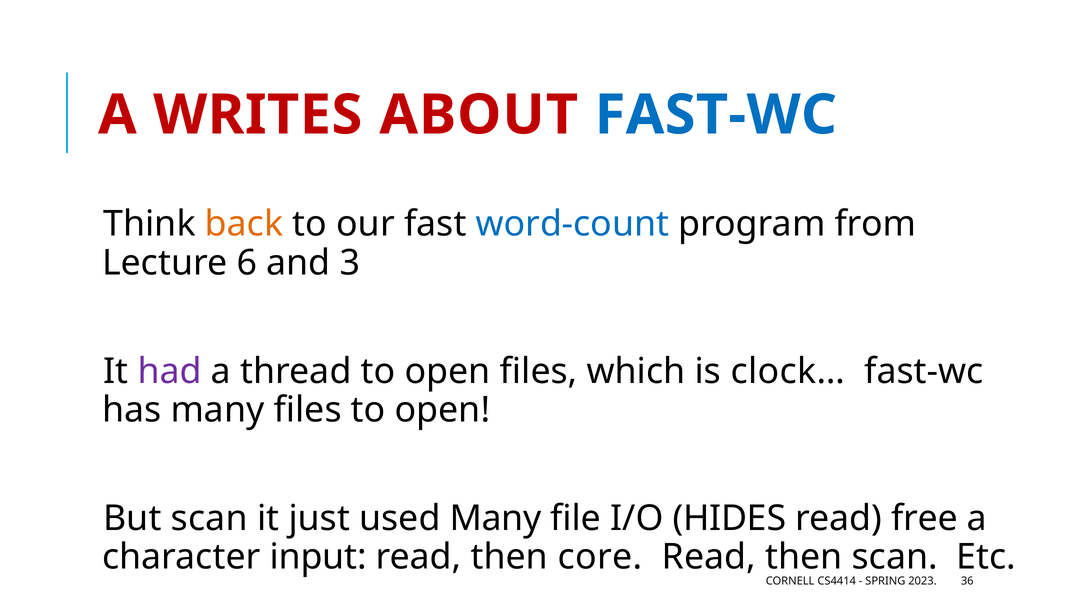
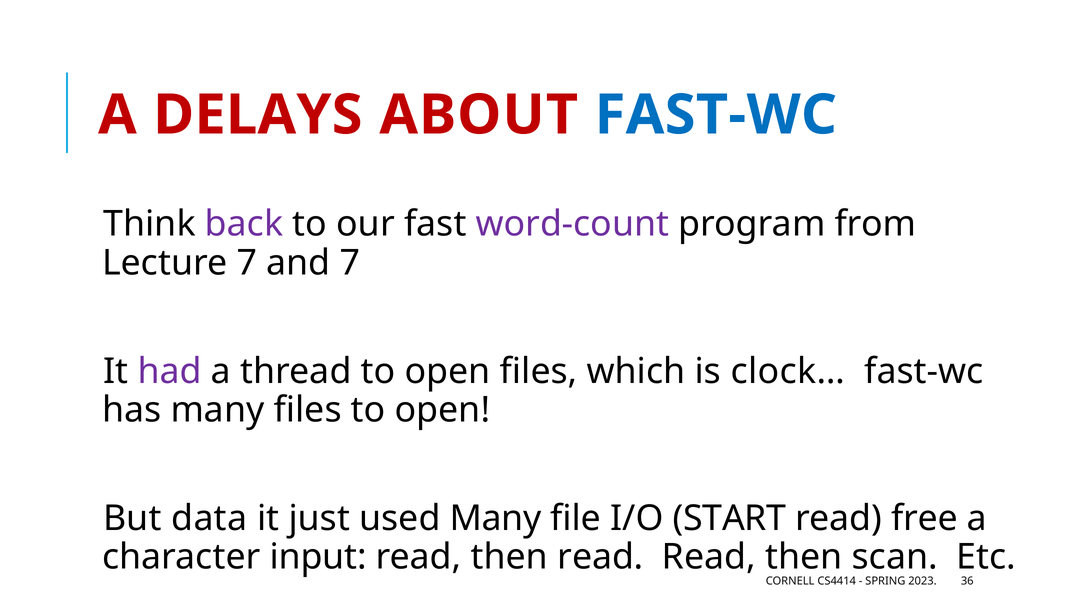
WRITES: WRITES -> DELAYS (258, 115)
back colour: orange -> purple (244, 224)
word-count colour: blue -> purple (572, 224)
Lecture 6: 6 -> 7 (247, 263)
and 3: 3 -> 7 (350, 263)
But scan: scan -> data (209, 518)
HIDES: HIDES -> START (730, 518)
then core: core -> read (600, 557)
